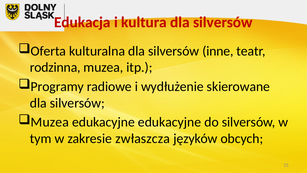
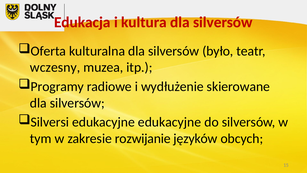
inne: inne -> było (218, 51)
rodzinna: rodzinna -> wczesny (55, 67)
Muzea: Muzea -> Silversi (50, 122)
zwłaszcza: zwłaszcza -> rozwijanie (143, 138)
